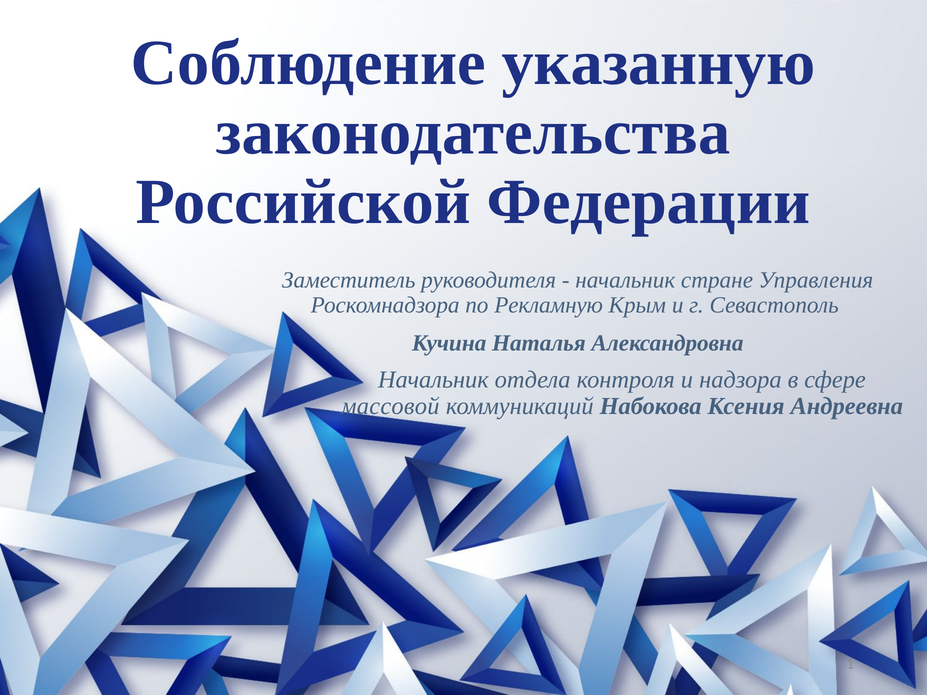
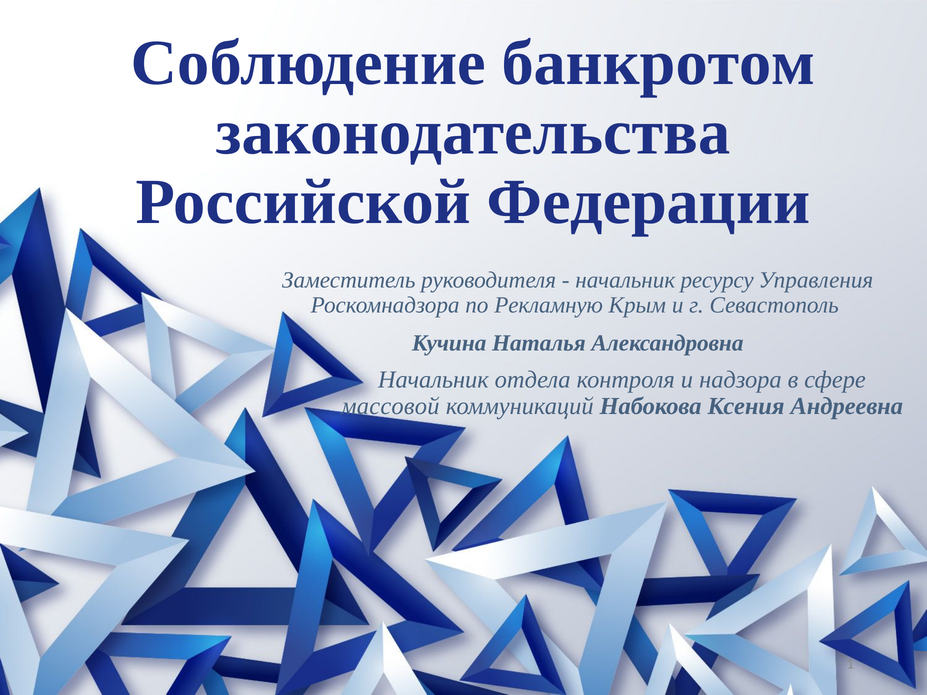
указанную: указанную -> банкротом (659, 63)
стране: стране -> ресурсу (717, 280)
